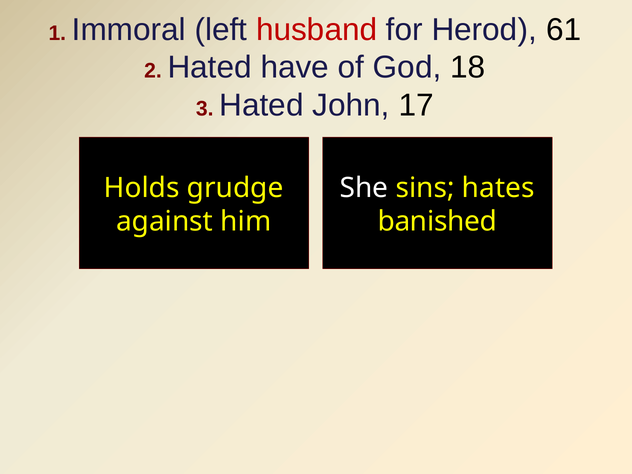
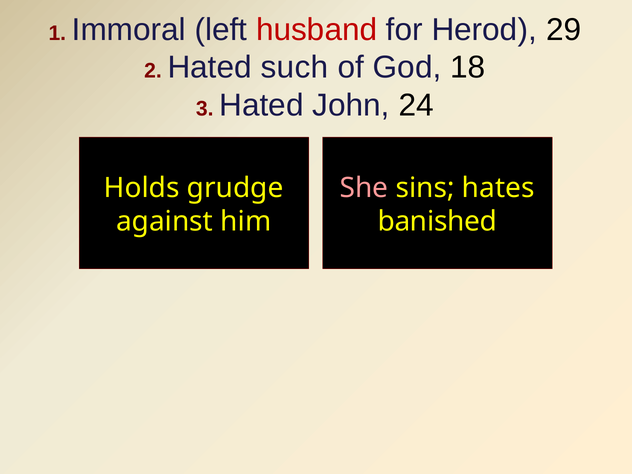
61: 61 -> 29 (564, 30)
have: have -> such (295, 68)
17: 17 -> 24 (416, 105)
She colour: white -> pink (364, 188)
